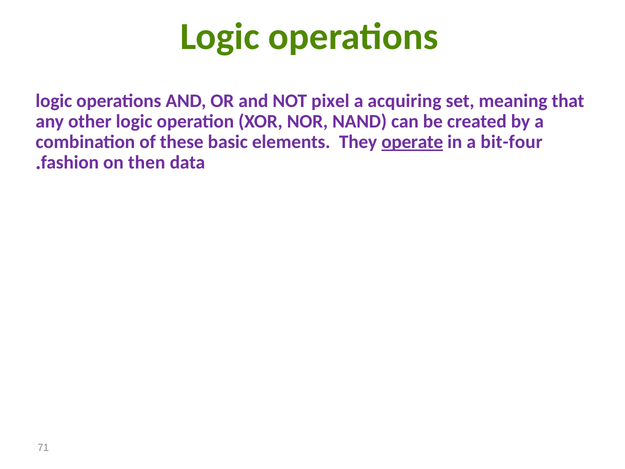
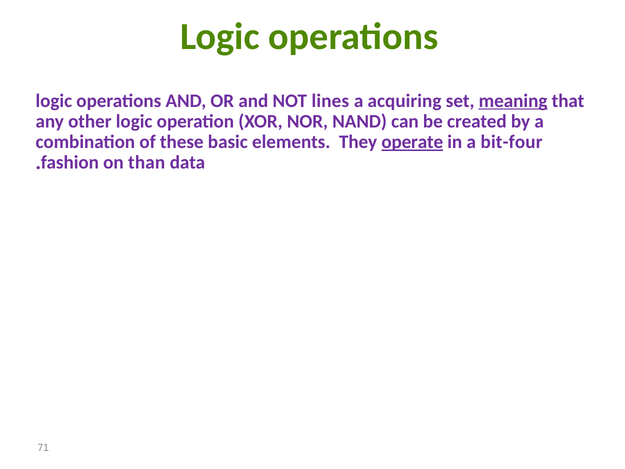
pixel: pixel -> lines (330, 101)
meaning underline: none -> present (513, 101)
then: then -> than (147, 163)
